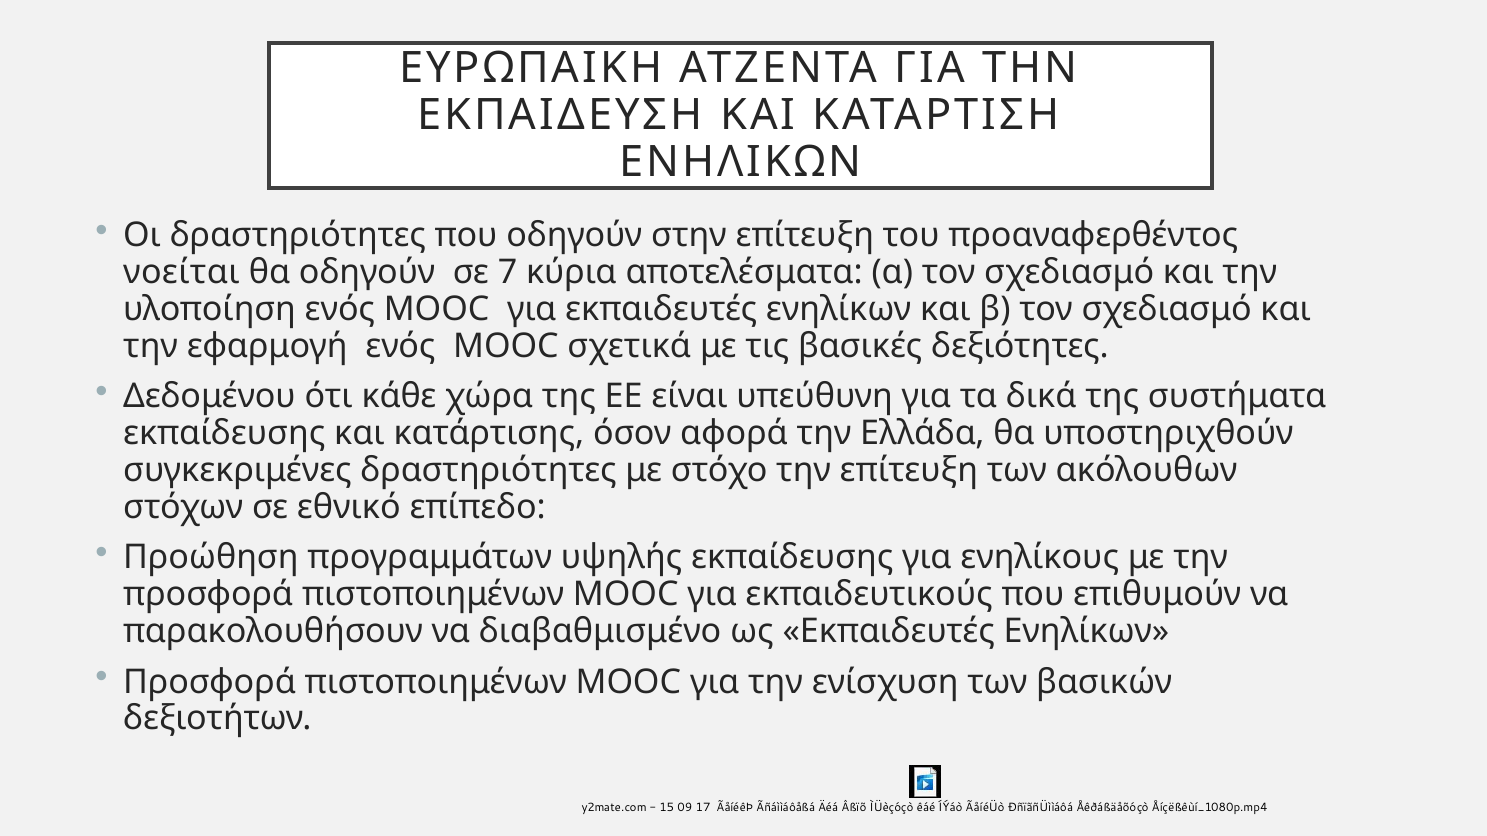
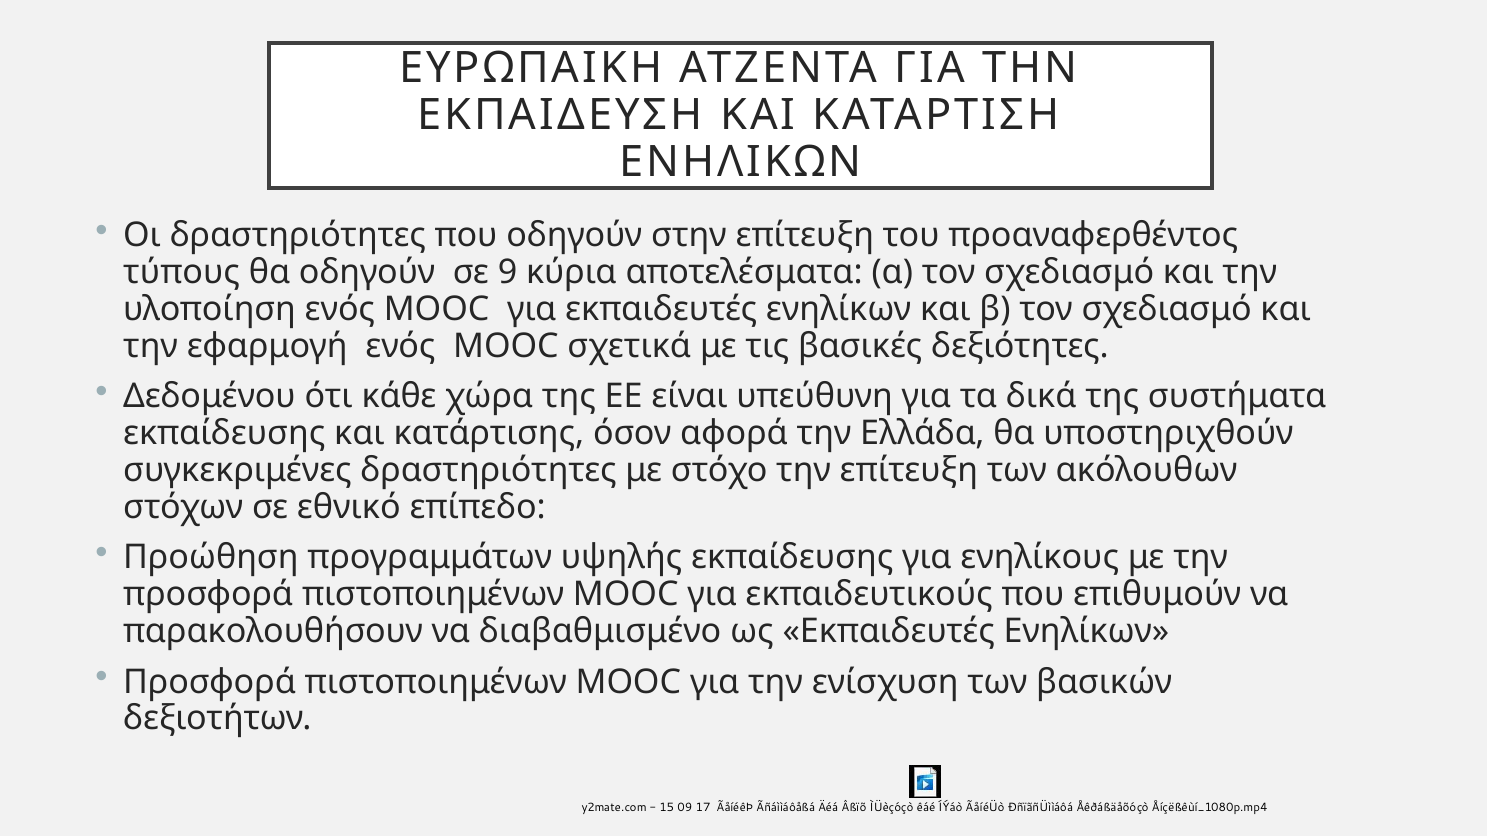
νοείται: νοείται -> τύπους (182, 272)
7: 7 -> 9 (508, 272)
